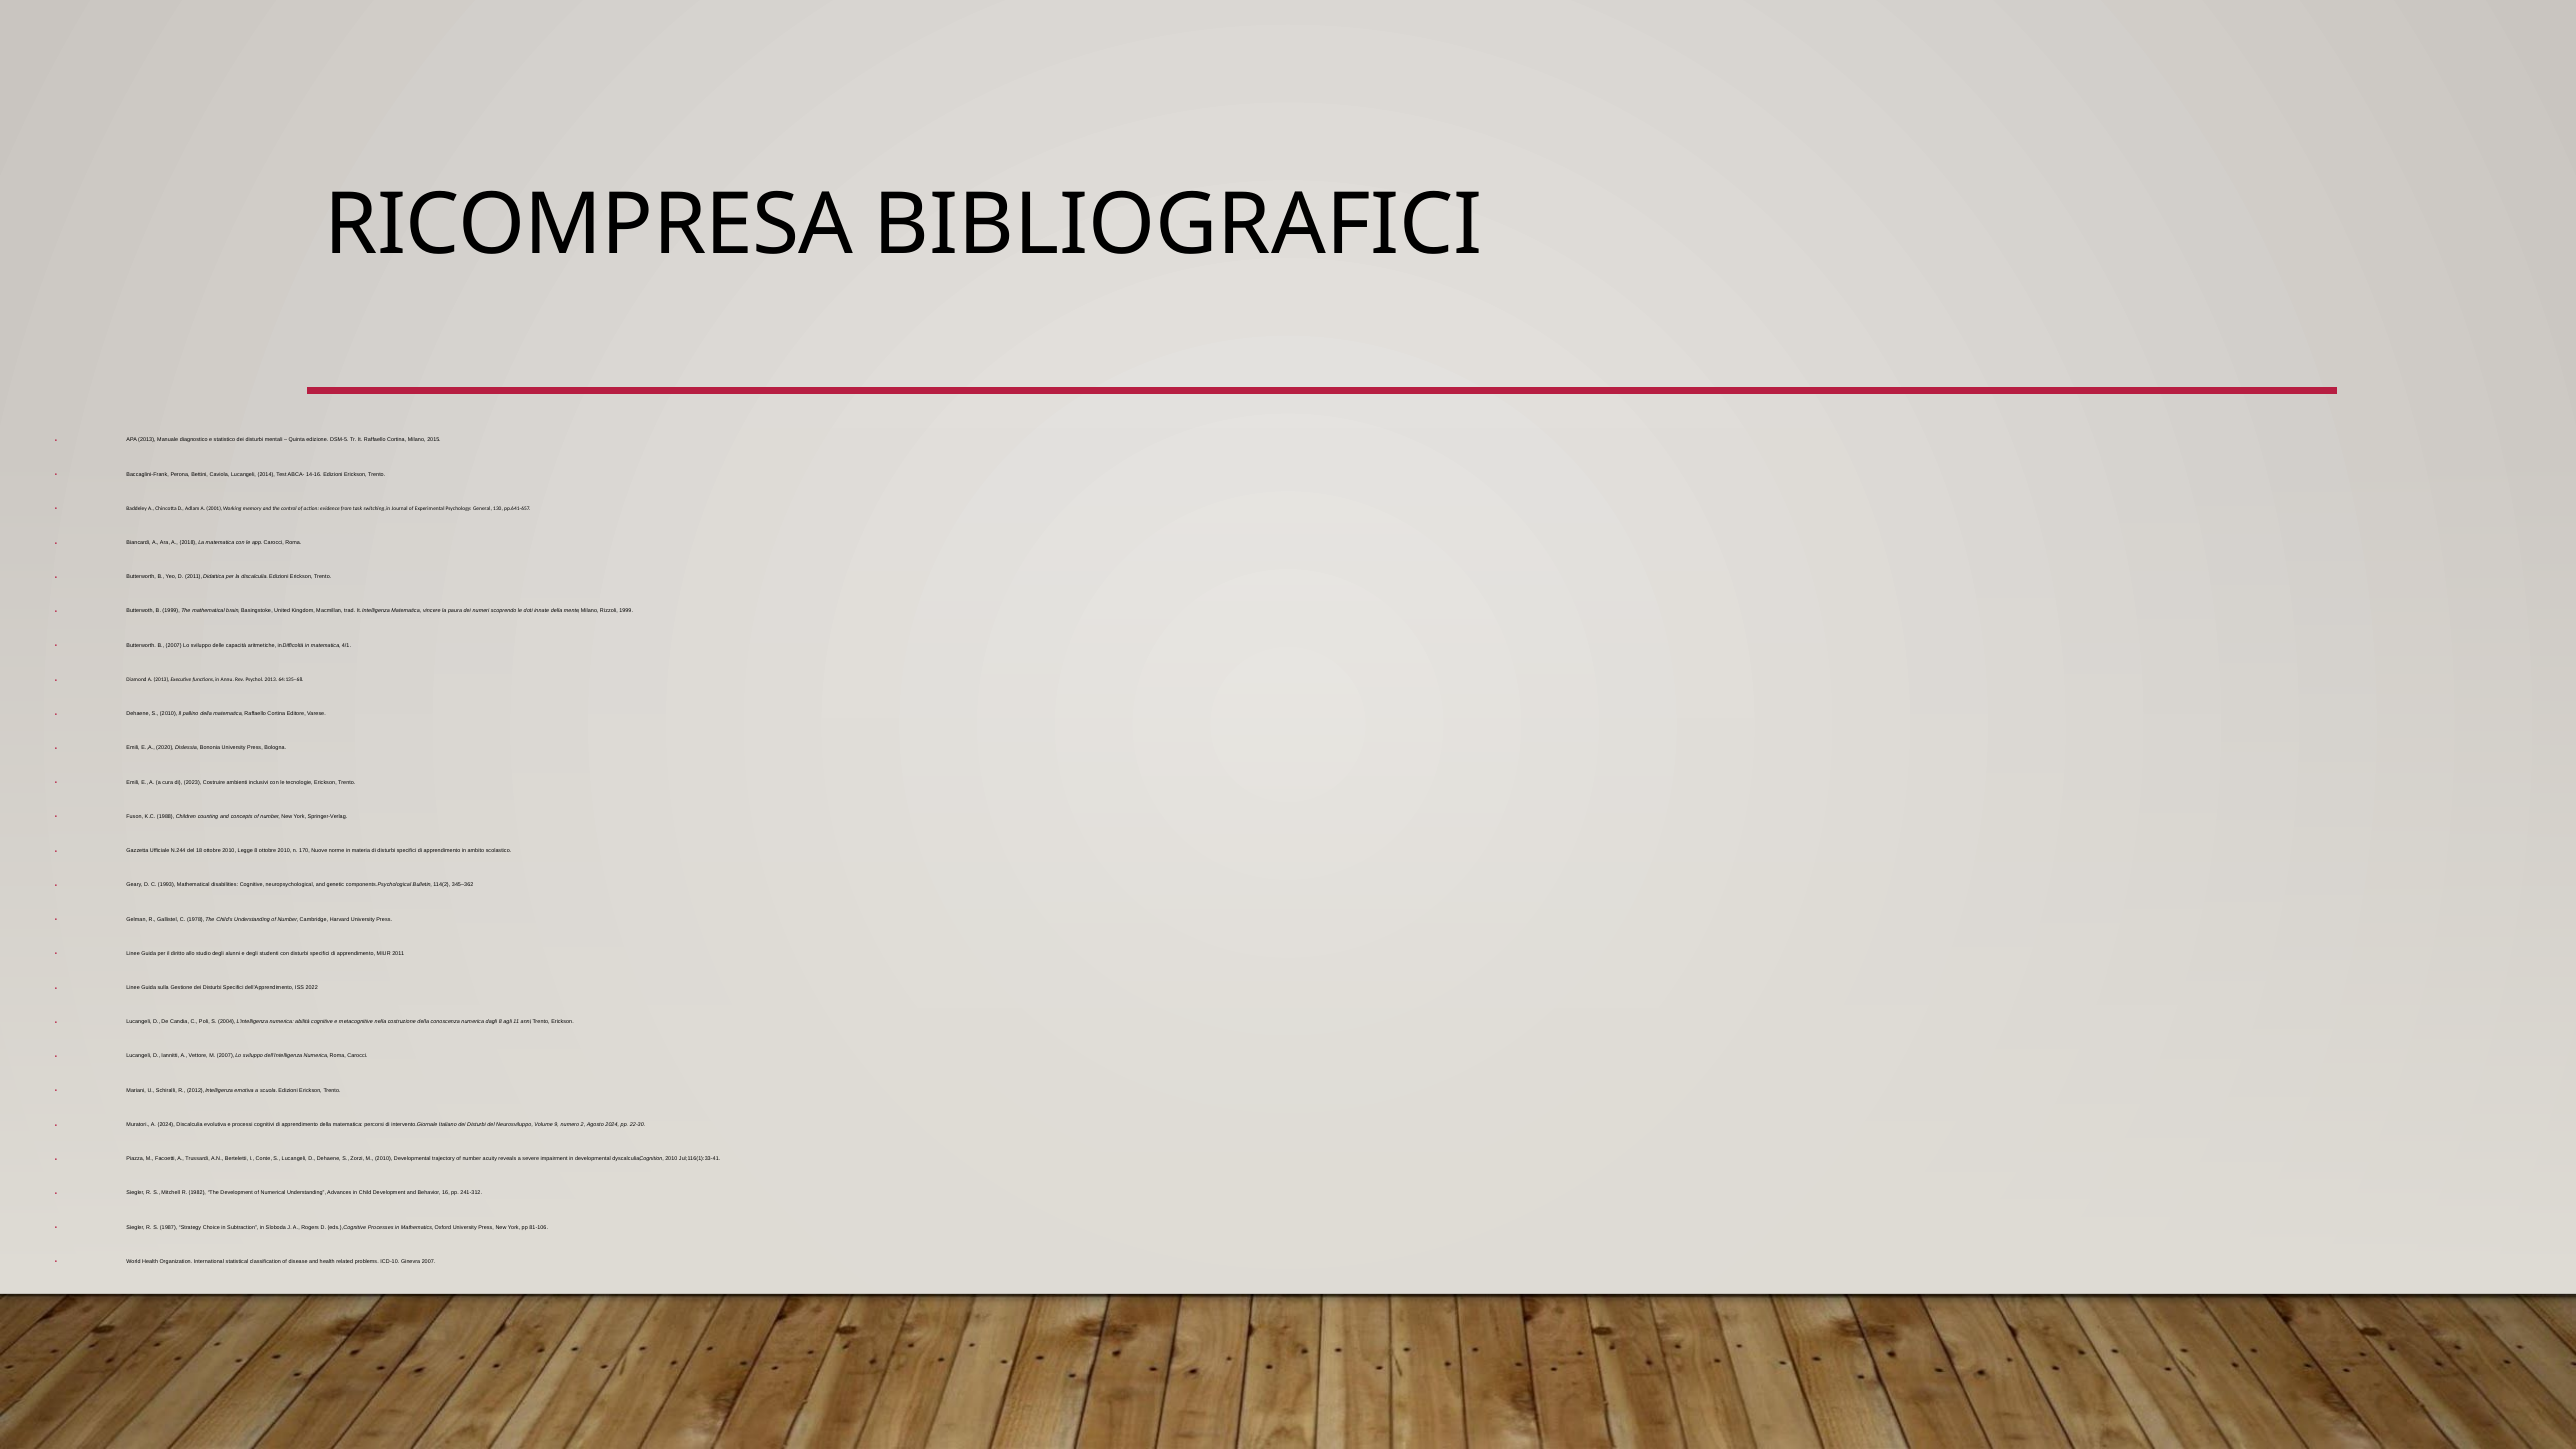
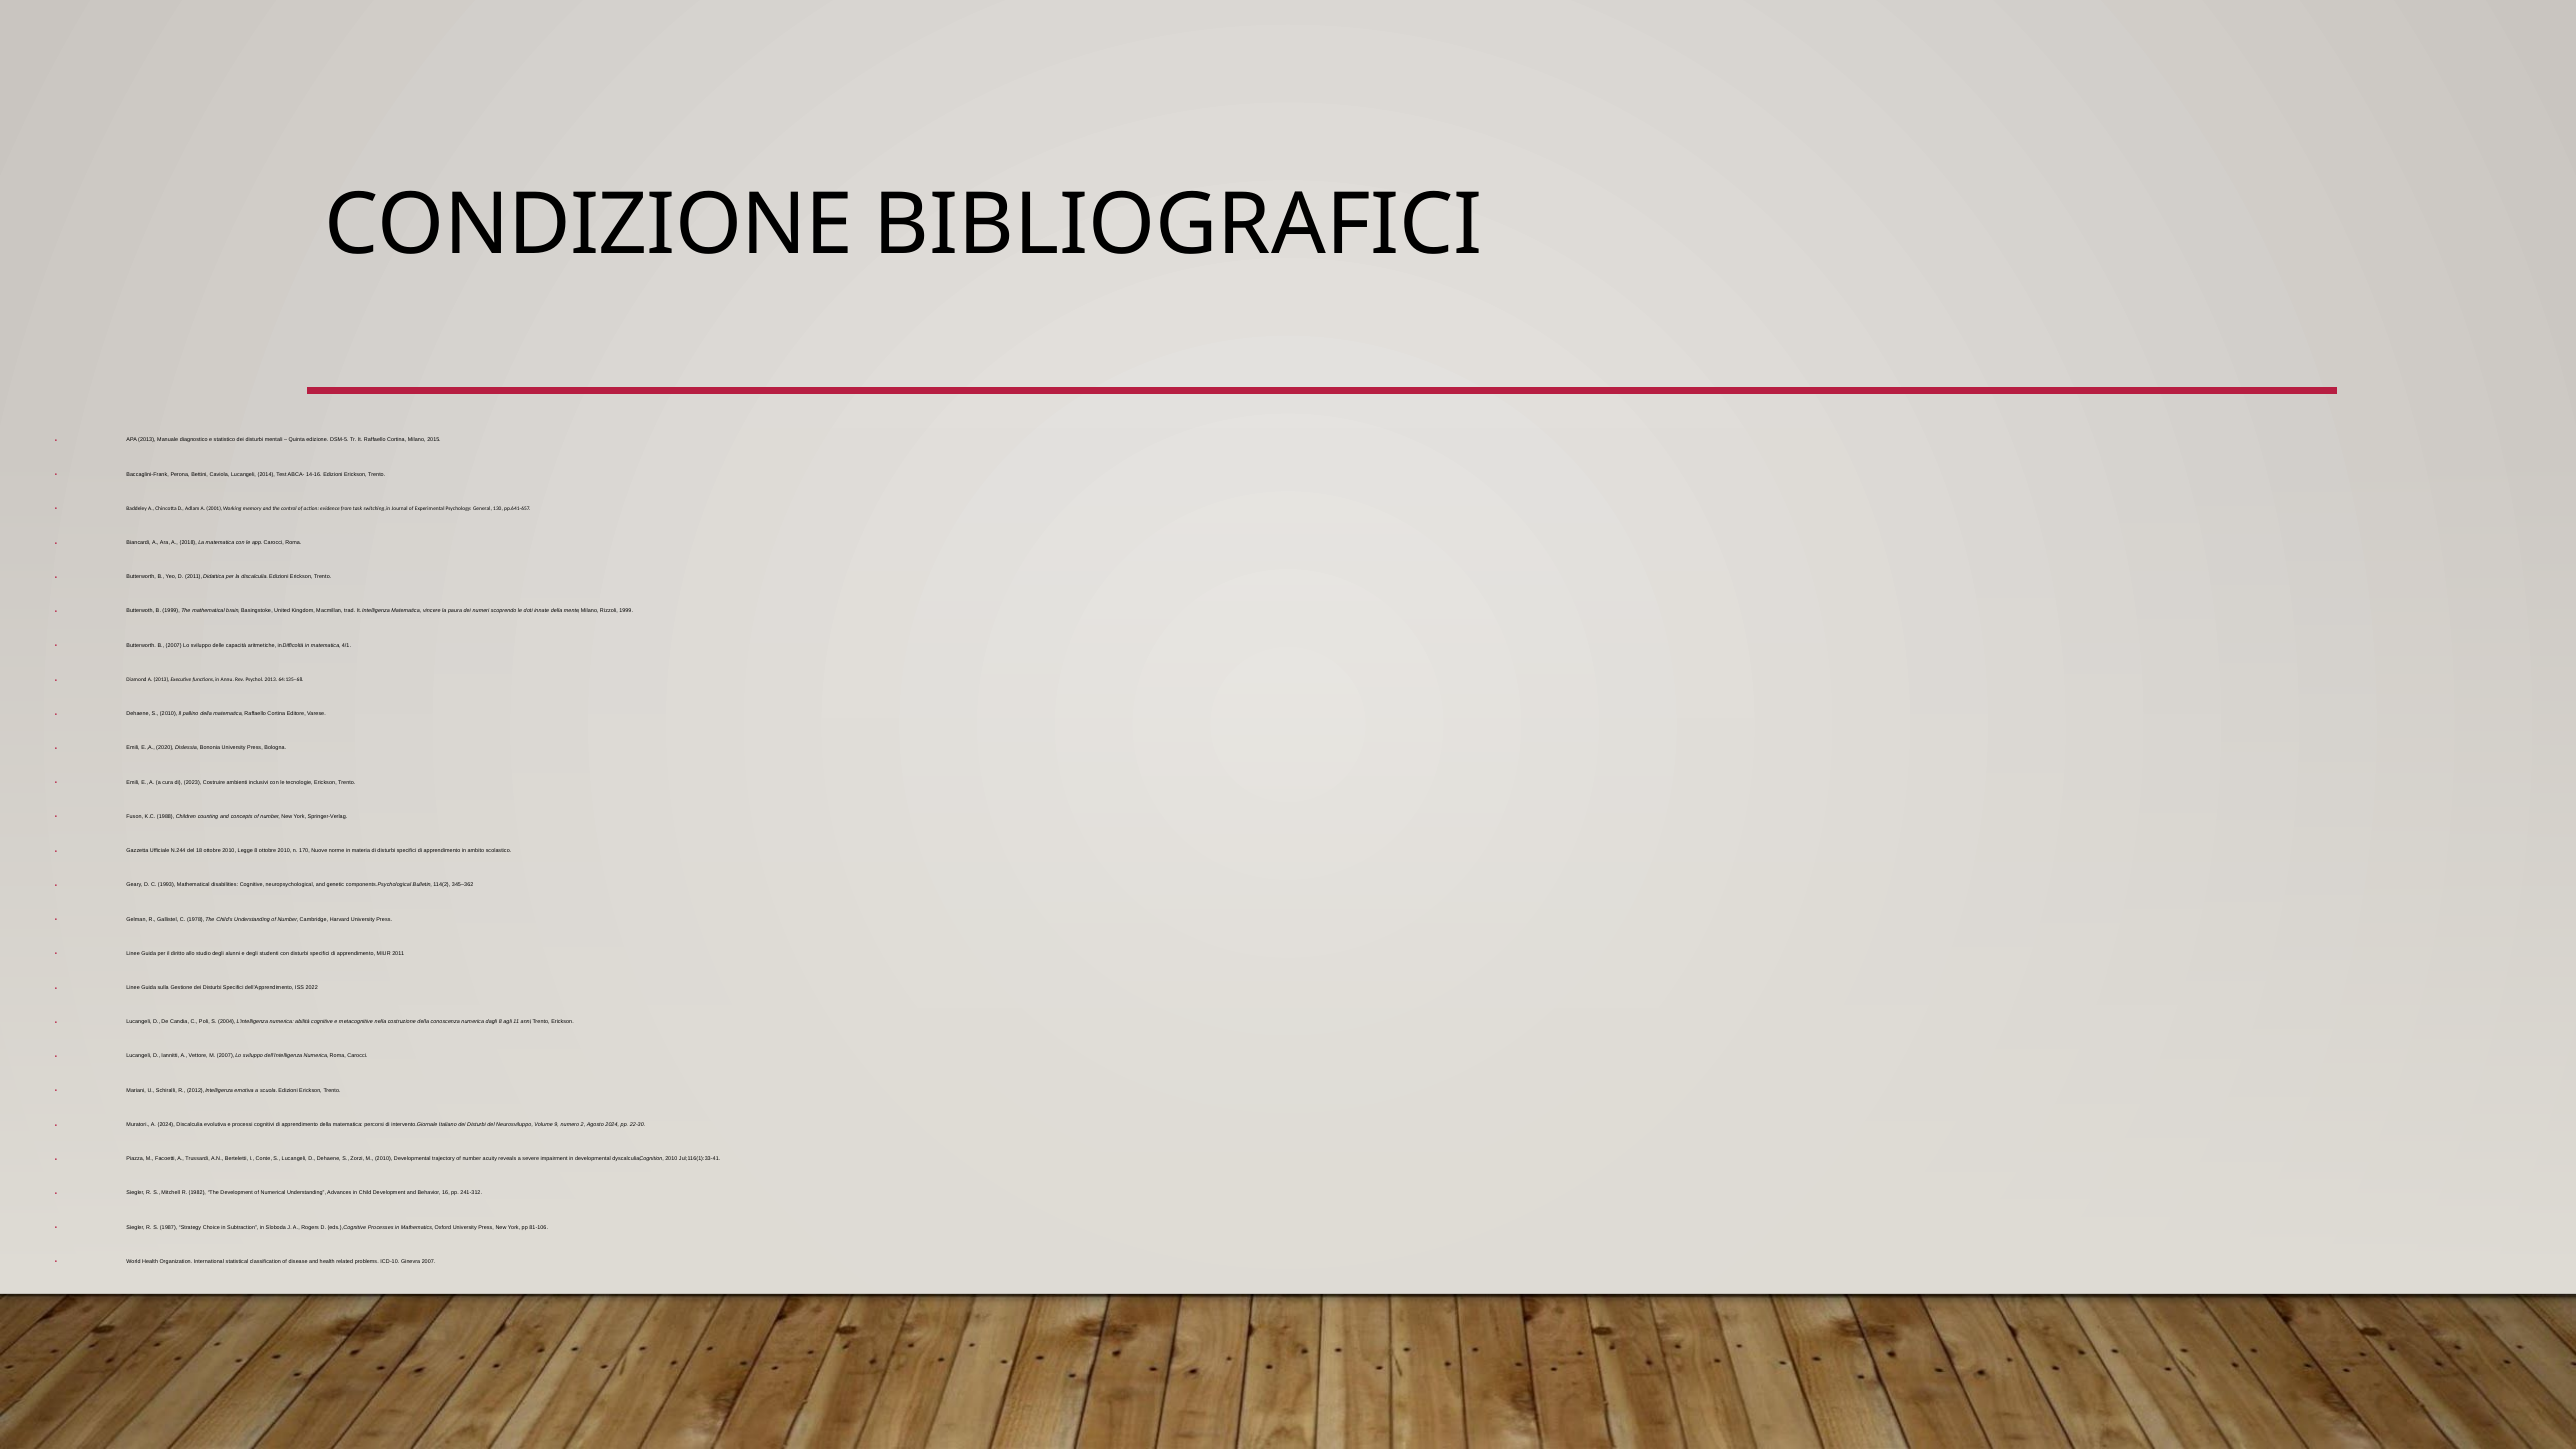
RICOMPRESA: RICOMPRESA -> CONDIZIONE (589, 226)
